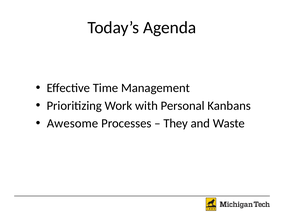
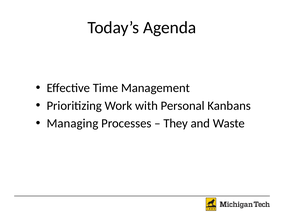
Awesome: Awesome -> Managing (72, 123)
